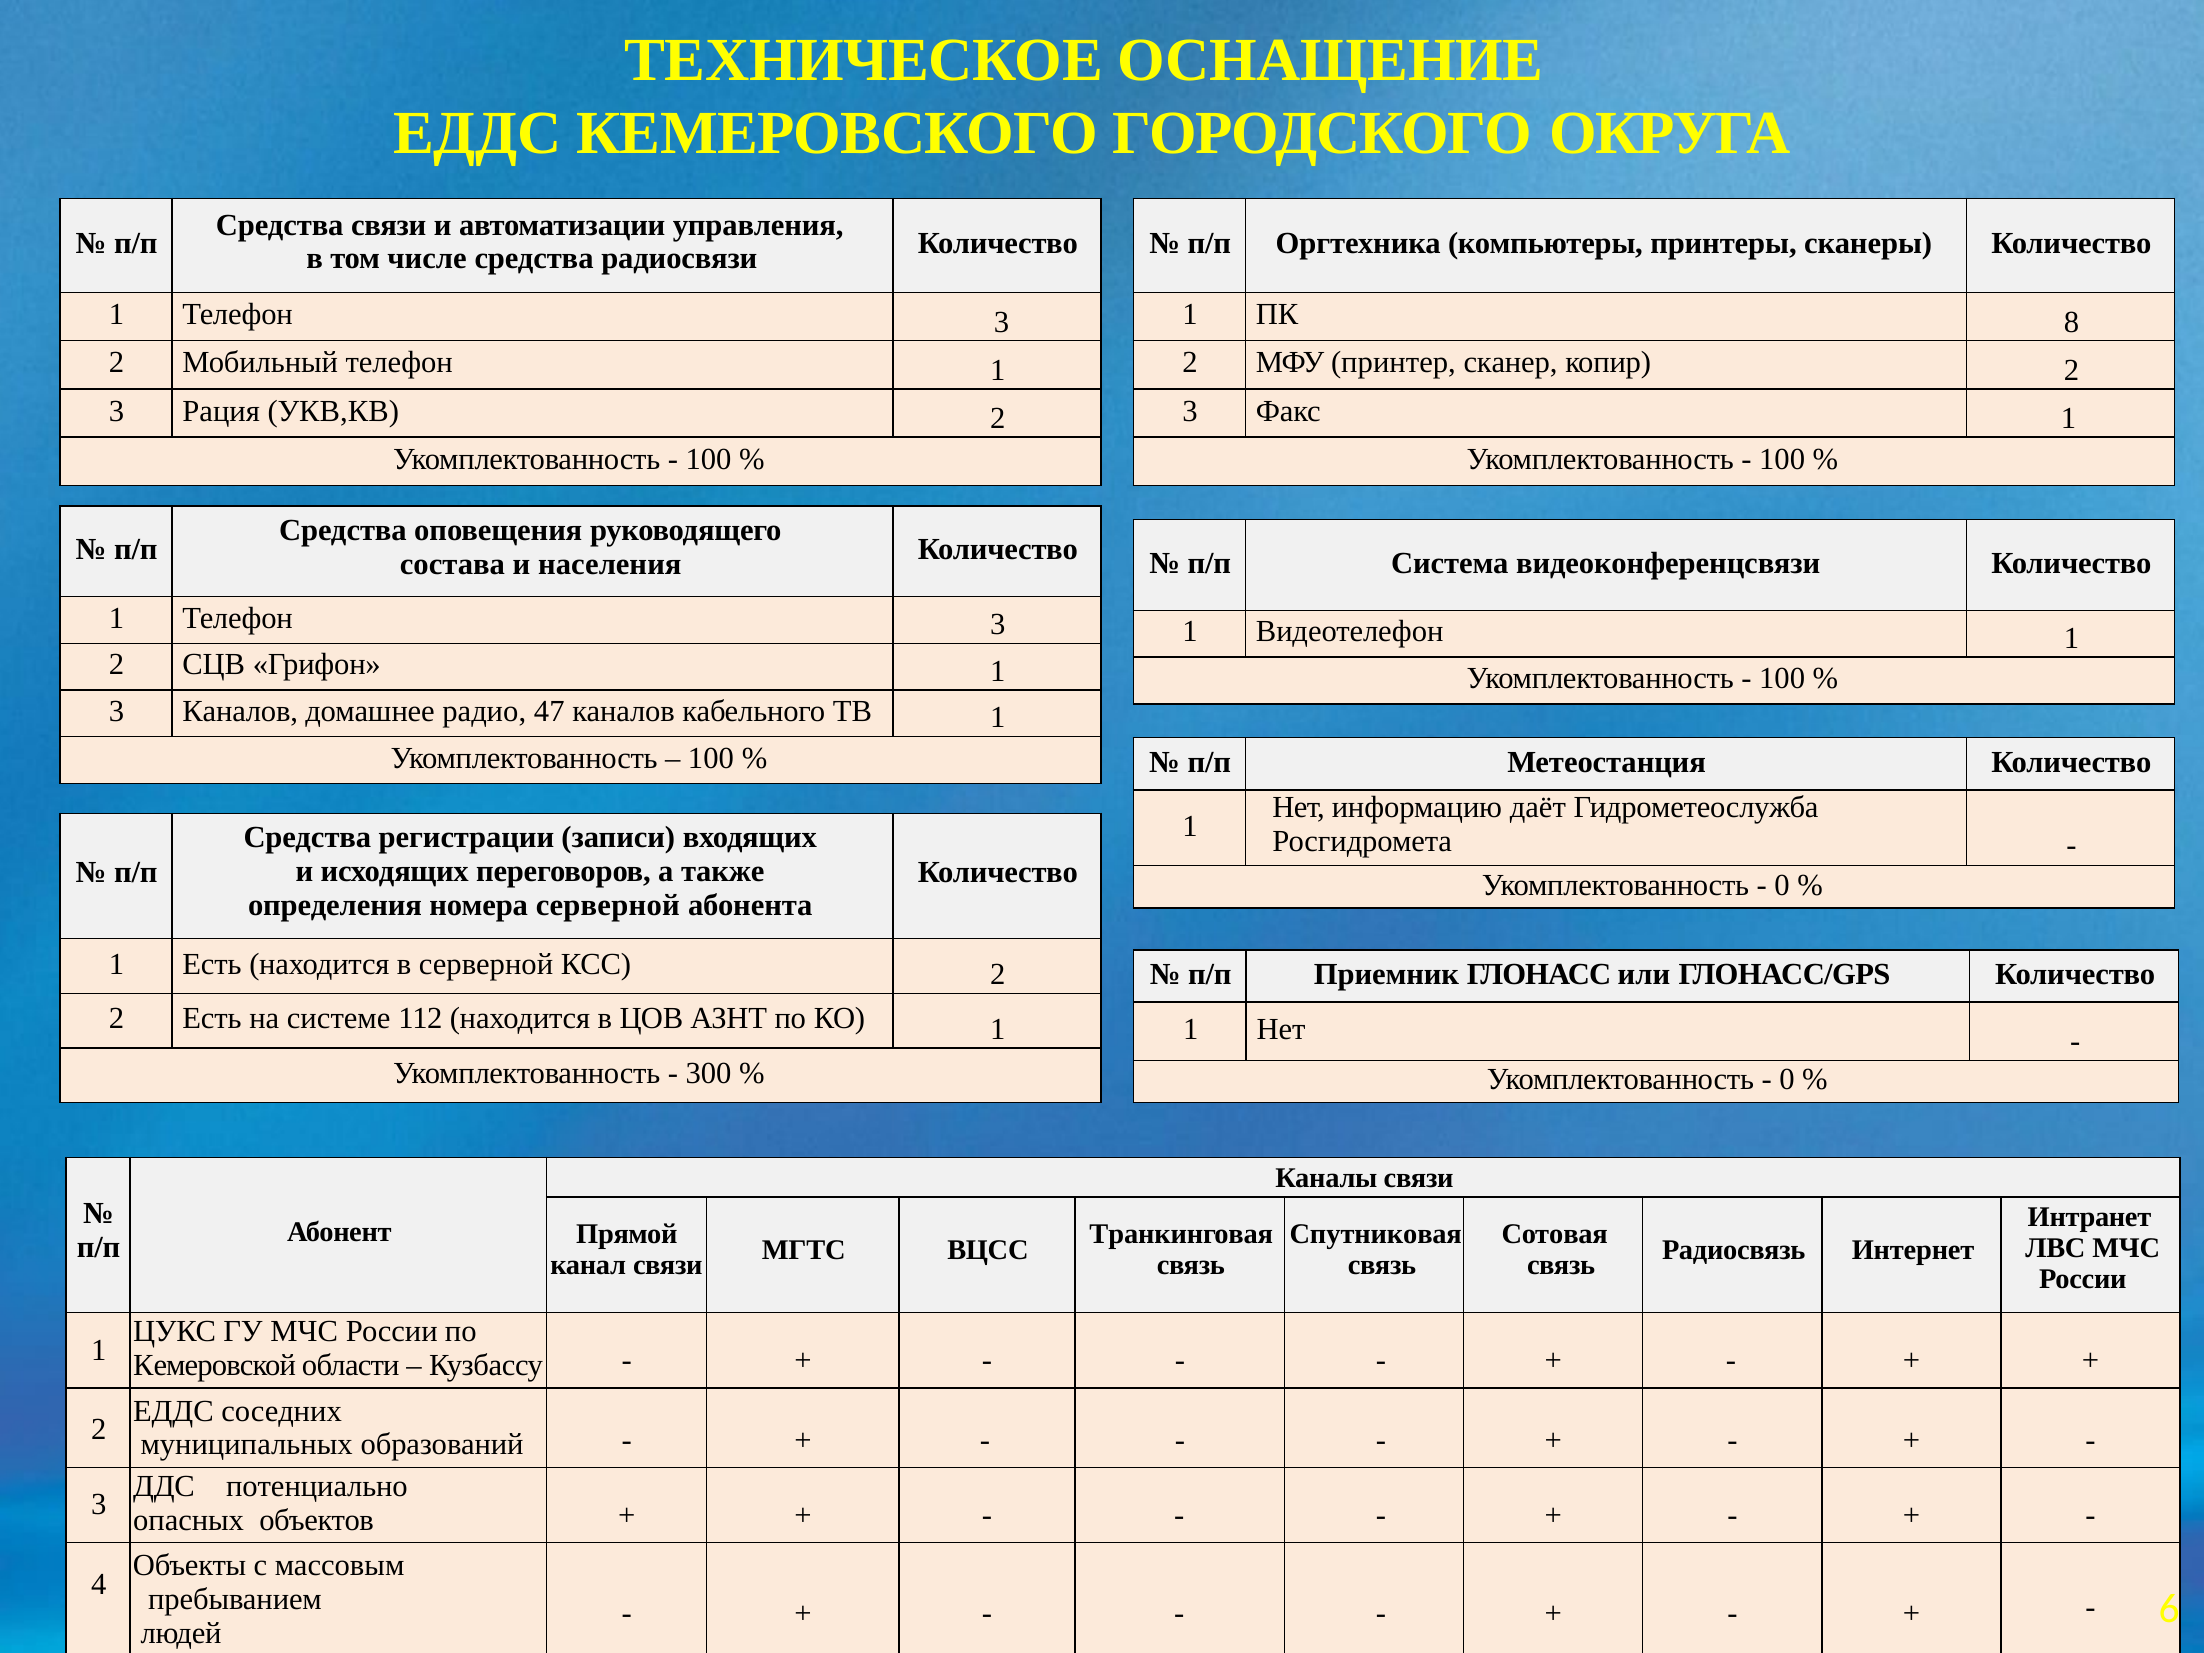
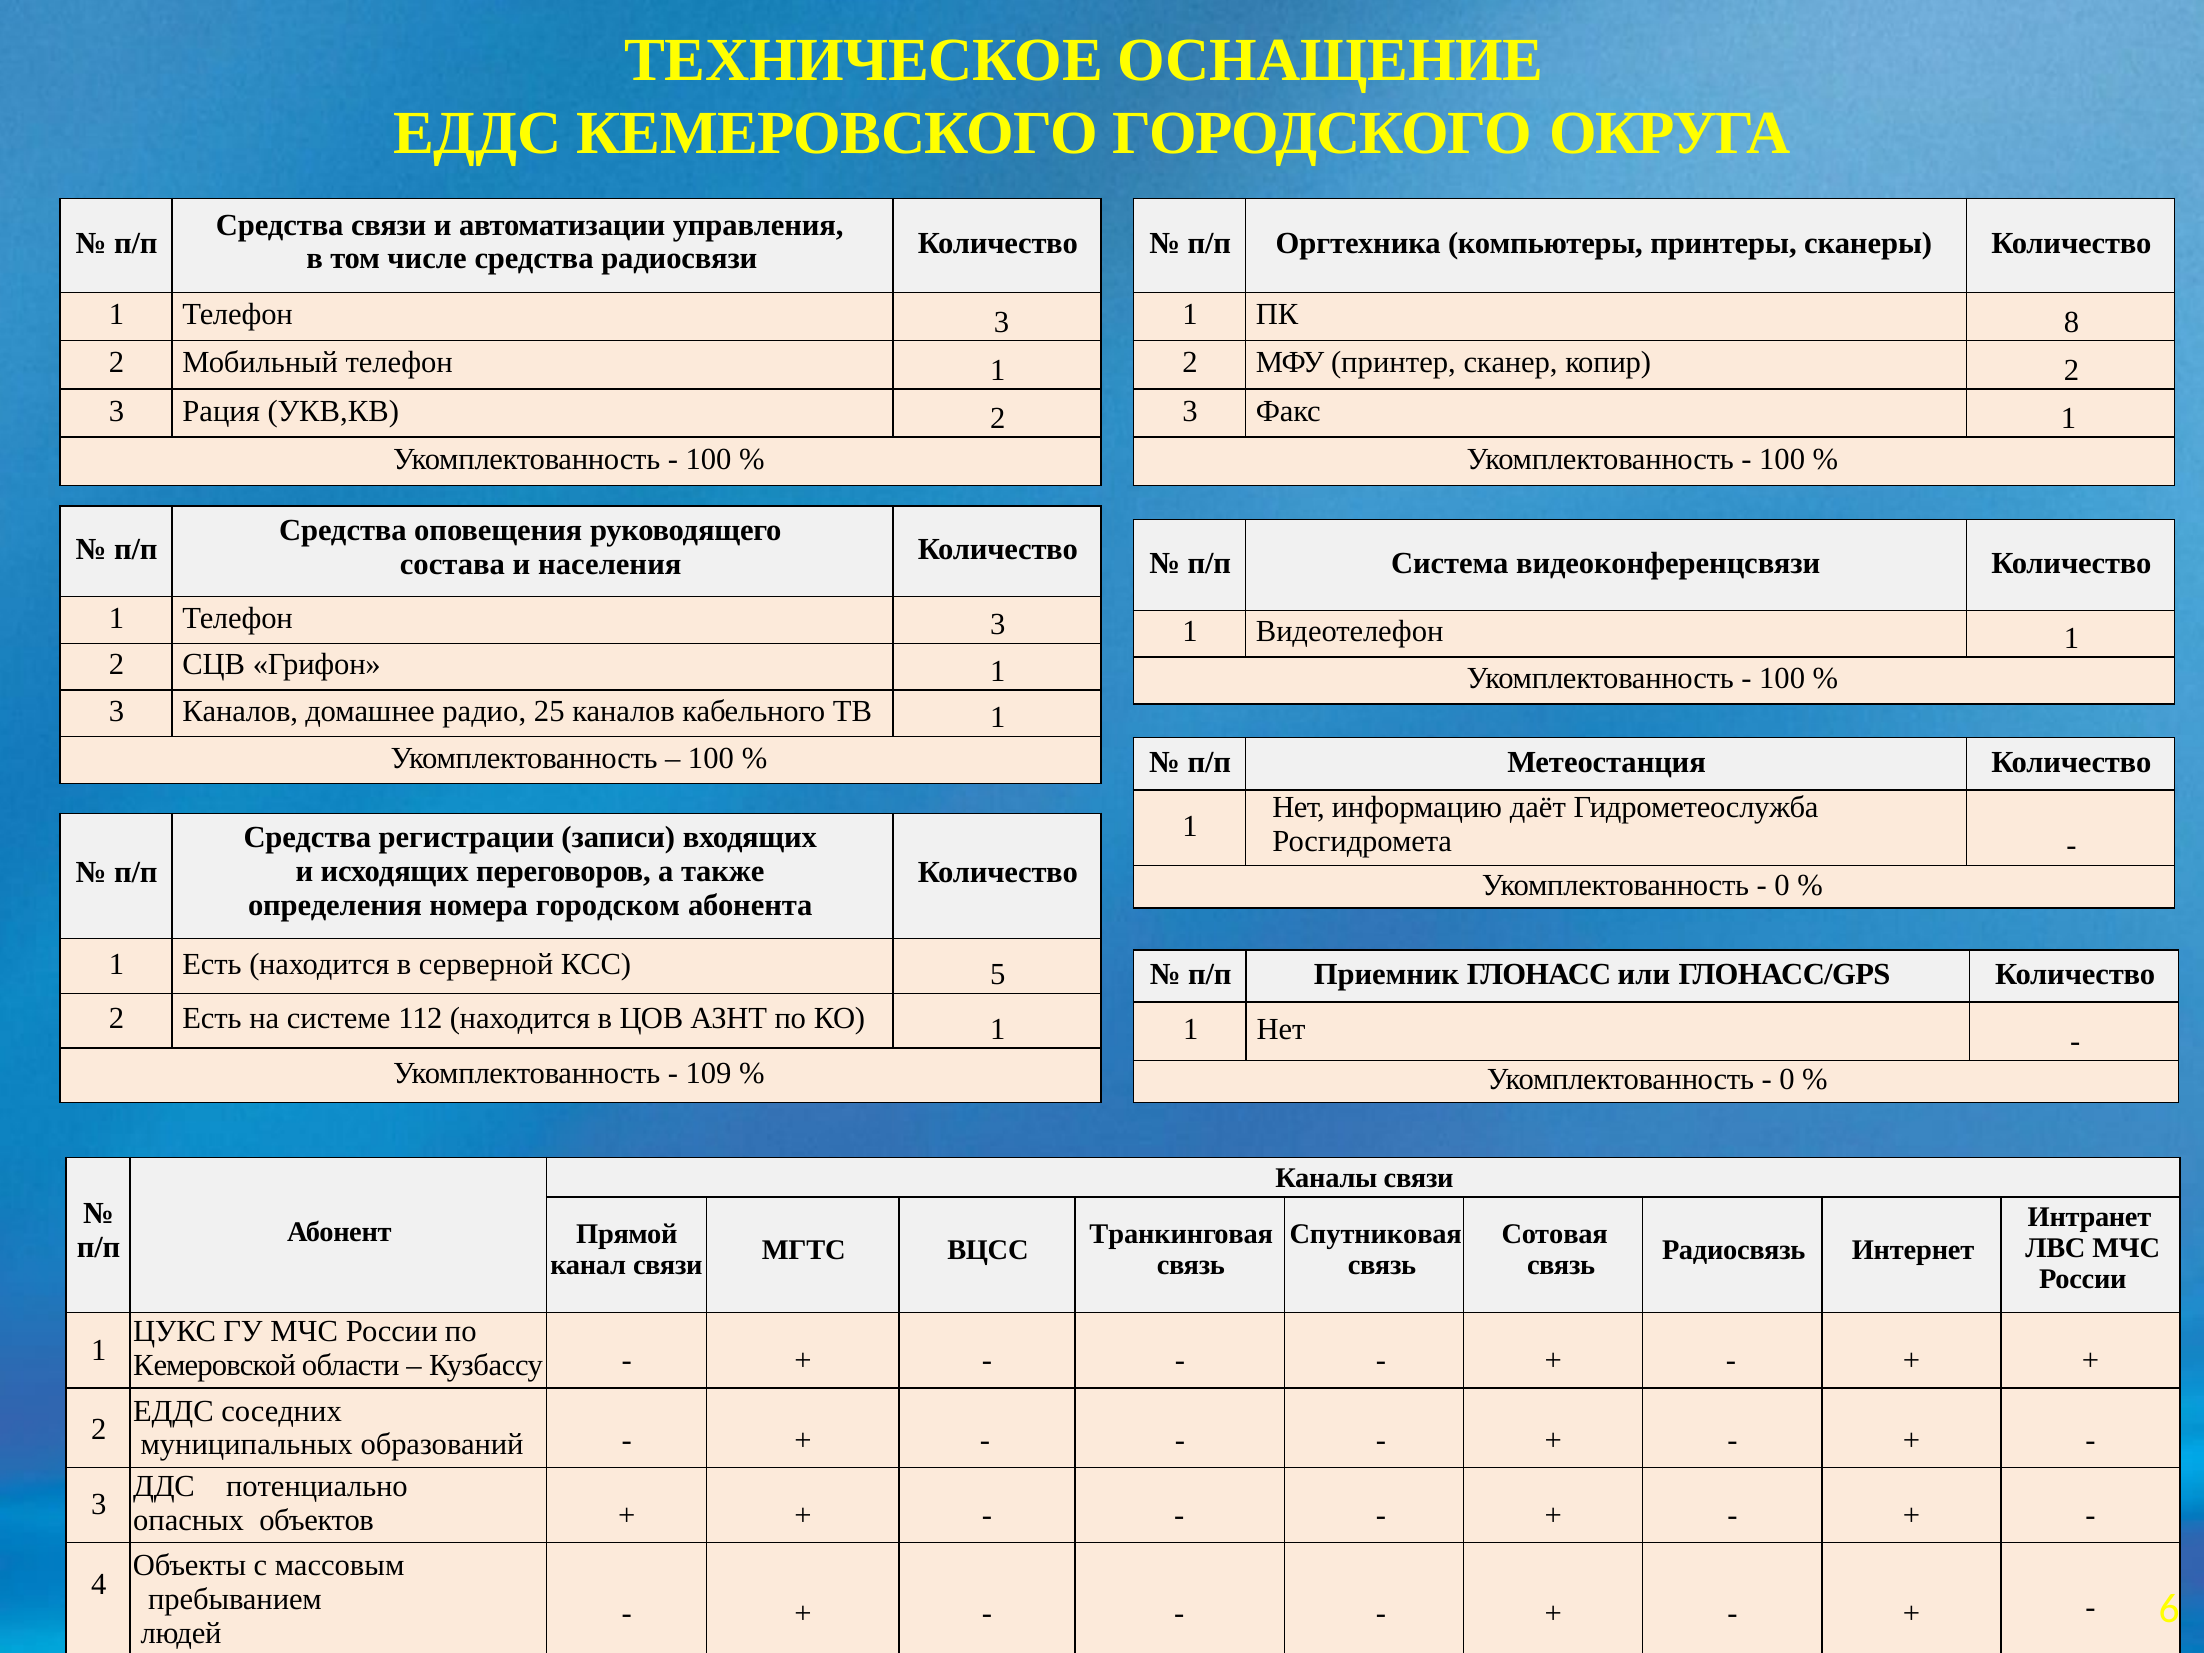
47: 47 -> 25 (549, 711)
номера серверной: серверной -> городском (608, 905)
КСС 2: 2 -> 5 (998, 974)
300: 300 -> 109 (709, 1073)
